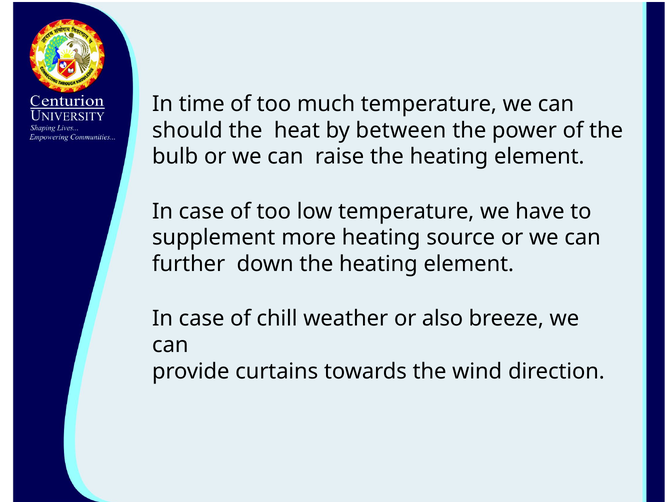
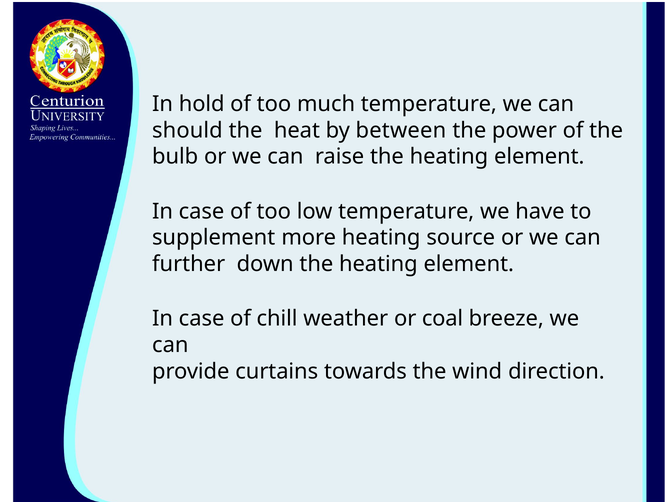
time: time -> hold (202, 104)
also: also -> coal (442, 319)
